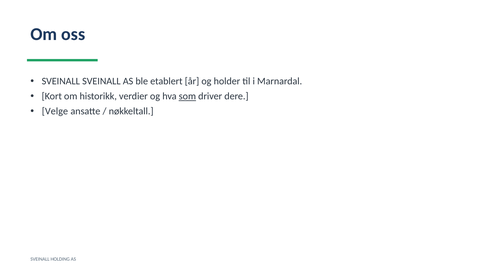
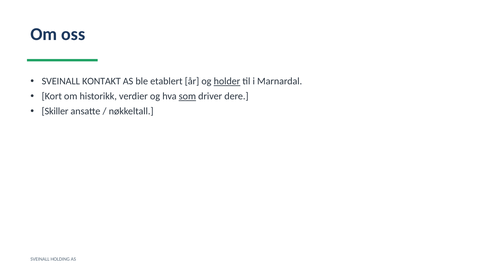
SVEINALL SVEINALL: SVEINALL -> KONTAKT (101, 81)
holder underline: none -> present (227, 81)
Velge: Velge -> Skiller (55, 111)
